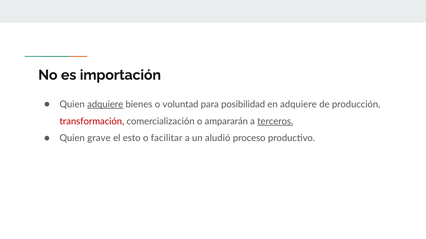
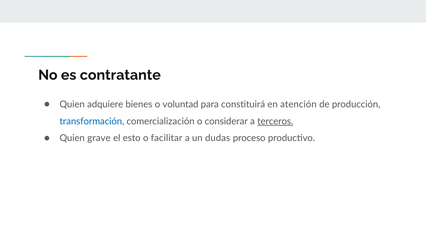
importación: importación -> contratante (120, 75)
adquiere underline: present -> none (105, 105)
posibilidad: posibilidad -> constituirá (243, 105)
en adquiere: adquiere -> atención (298, 105)
transformación colour: red -> blue (92, 122)
ampararán: ampararán -> considerar (226, 122)
aludió: aludió -> dudas (218, 139)
